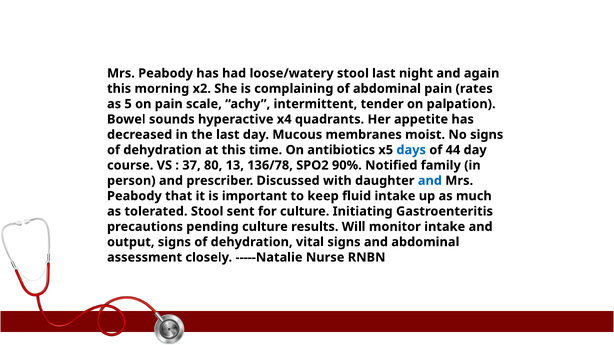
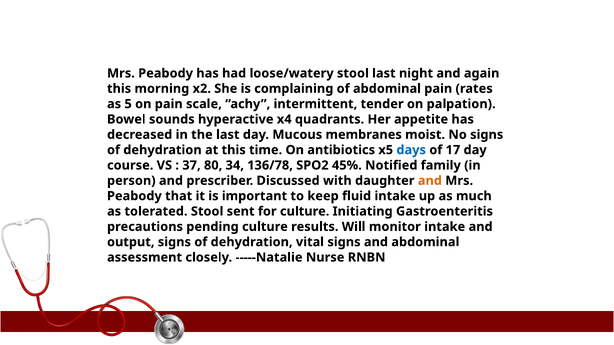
44: 44 -> 17 (453, 150)
13: 13 -> 34 (235, 165)
90%: 90% -> 45% (347, 165)
and colour: blue -> orange (430, 181)
